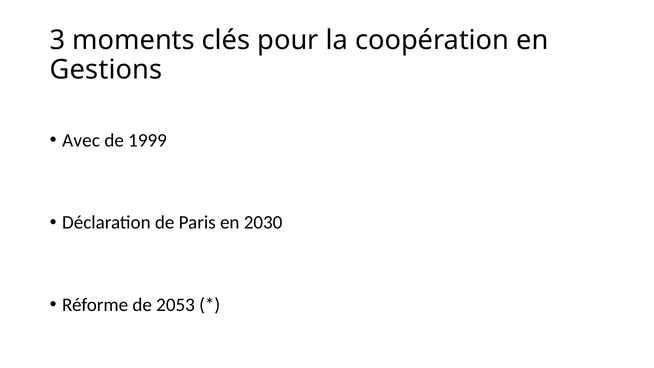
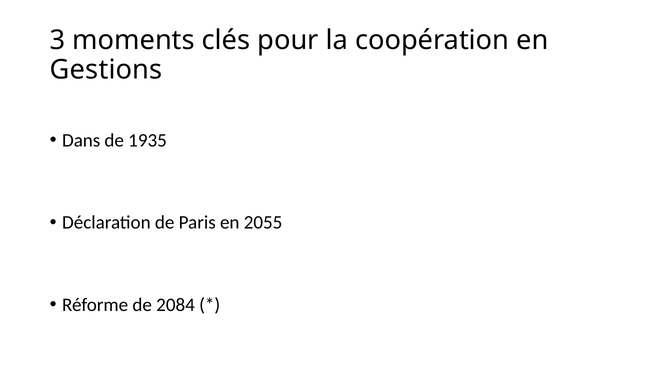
Avec: Avec -> Dans (81, 140)
1999: 1999 -> 1935 (148, 140)
2030: 2030 -> 2055 (263, 223)
2053: 2053 -> 2084 (176, 305)
